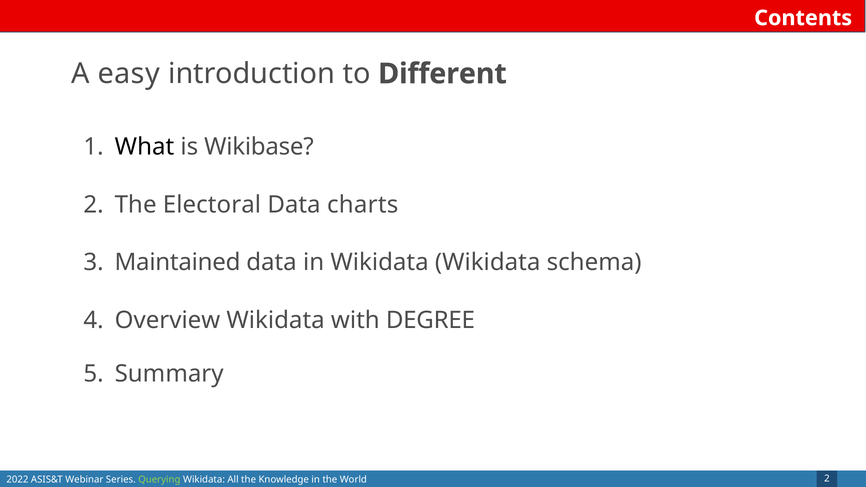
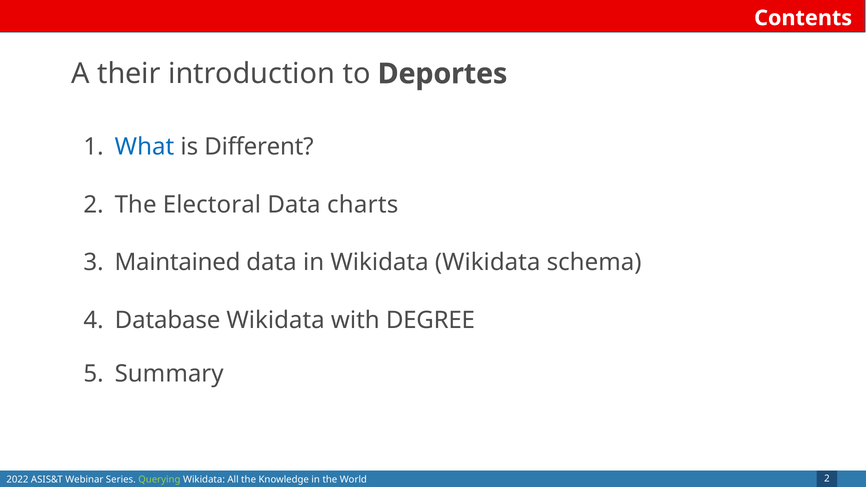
easy: easy -> their (129, 74)
Different: Different -> Deportes (442, 74)
What colour: black -> blue (144, 147)
Wikibase: Wikibase -> Different (259, 147)
Overview: Overview -> Database (168, 320)
